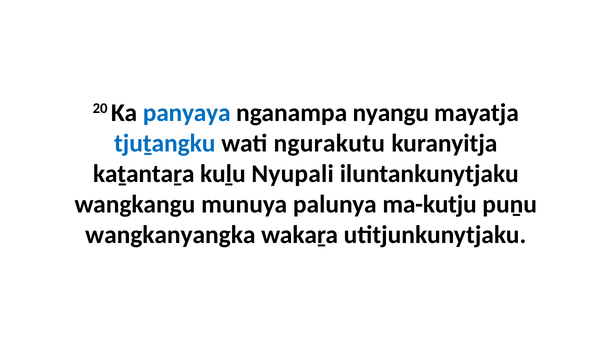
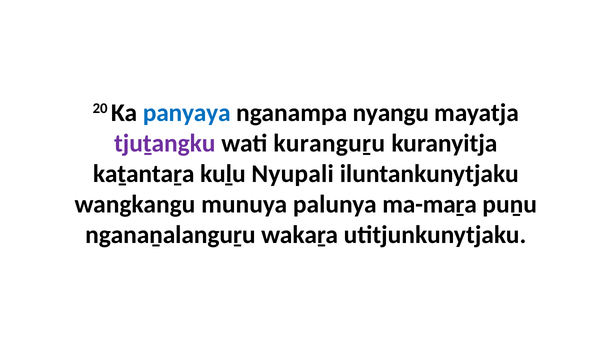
tjuṯangku colour: blue -> purple (165, 143)
ngurakutu: ngurakutu -> kuranguṟu (329, 143)
ma-kutju: ma-kutju -> ma-maṟa (430, 204)
wangkanyangka: wangkanyangka -> nganaṉalanguṟu (170, 235)
